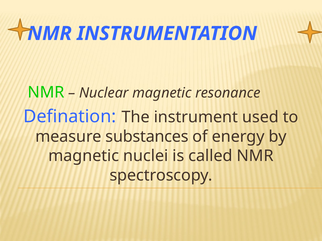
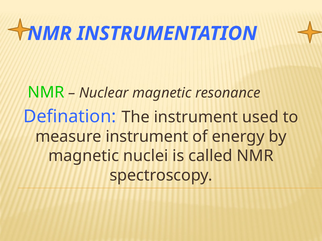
measure substances: substances -> instrument (147, 137)
